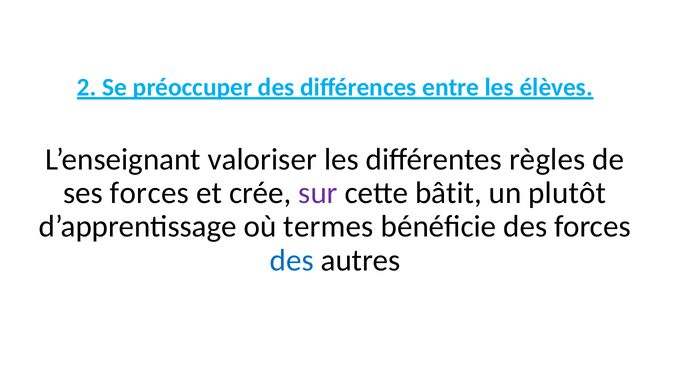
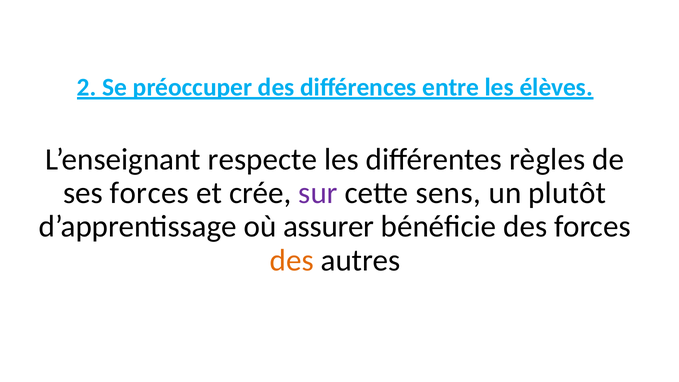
valoriser: valoriser -> respecte (262, 159)
bâtit: bâtit -> sens (448, 193)
termes: termes -> assurer (329, 227)
des colour: blue -> orange (292, 260)
